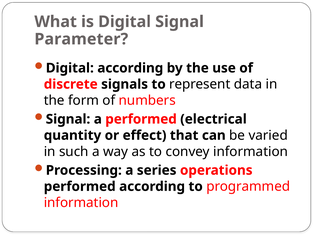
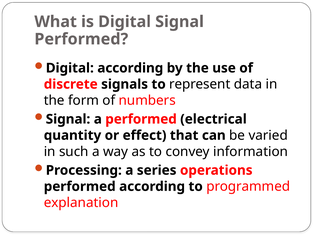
Parameter: Parameter -> Performed (81, 39)
information: information -> explanation (81, 202)
